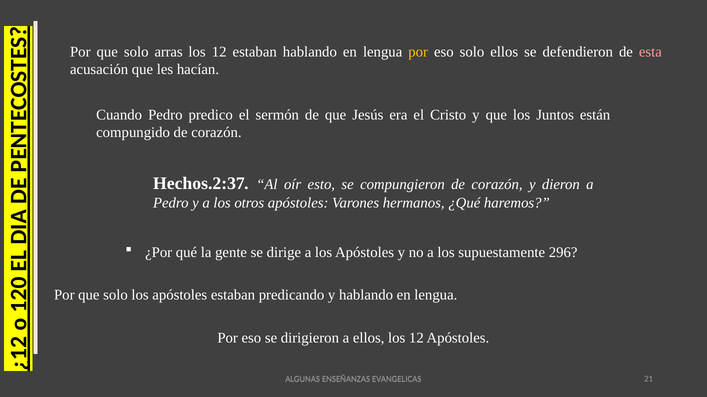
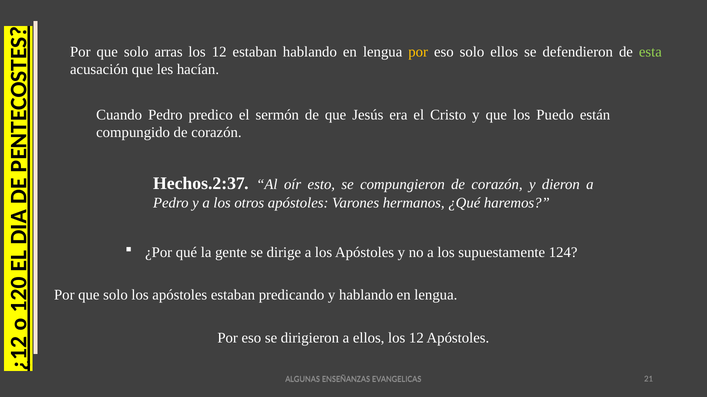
esta colour: pink -> light green (650, 52)
Juntos: Juntos -> Puedo (555, 115)
296: 296 -> 124 (563, 253)
